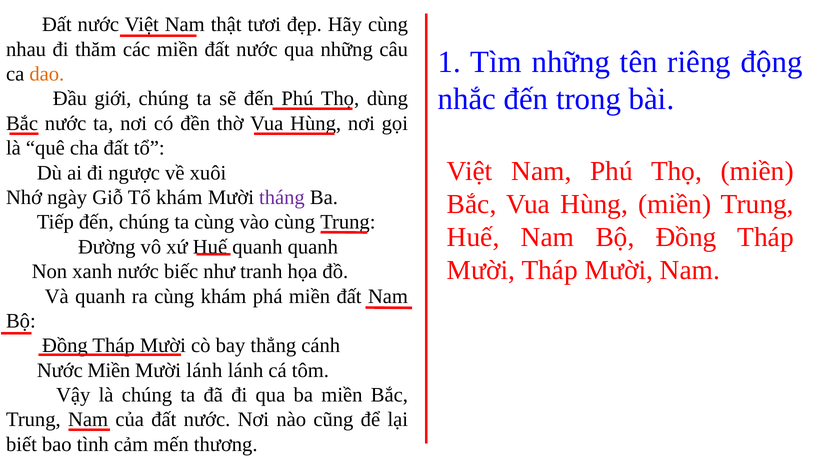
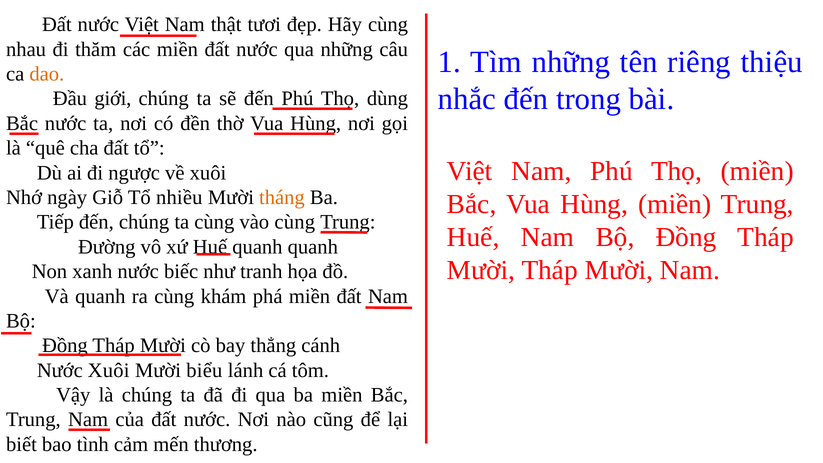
động: động -> thiệu (772, 62)
Tổ khám: khám -> nhiều (179, 197)
tháng colour: purple -> orange (282, 197)
Nước Miền: Miền -> Xuôi (109, 370)
Mười lánh: lánh -> biểu (204, 370)
